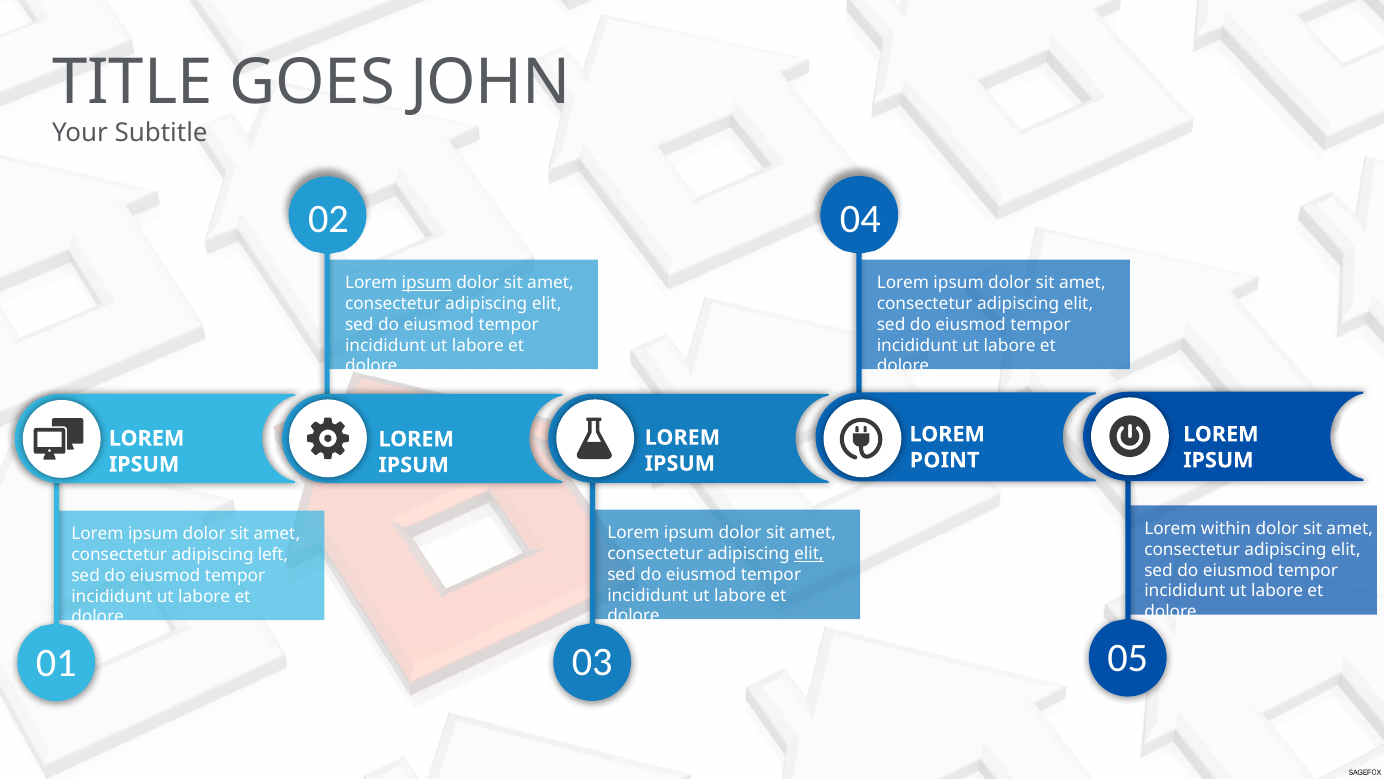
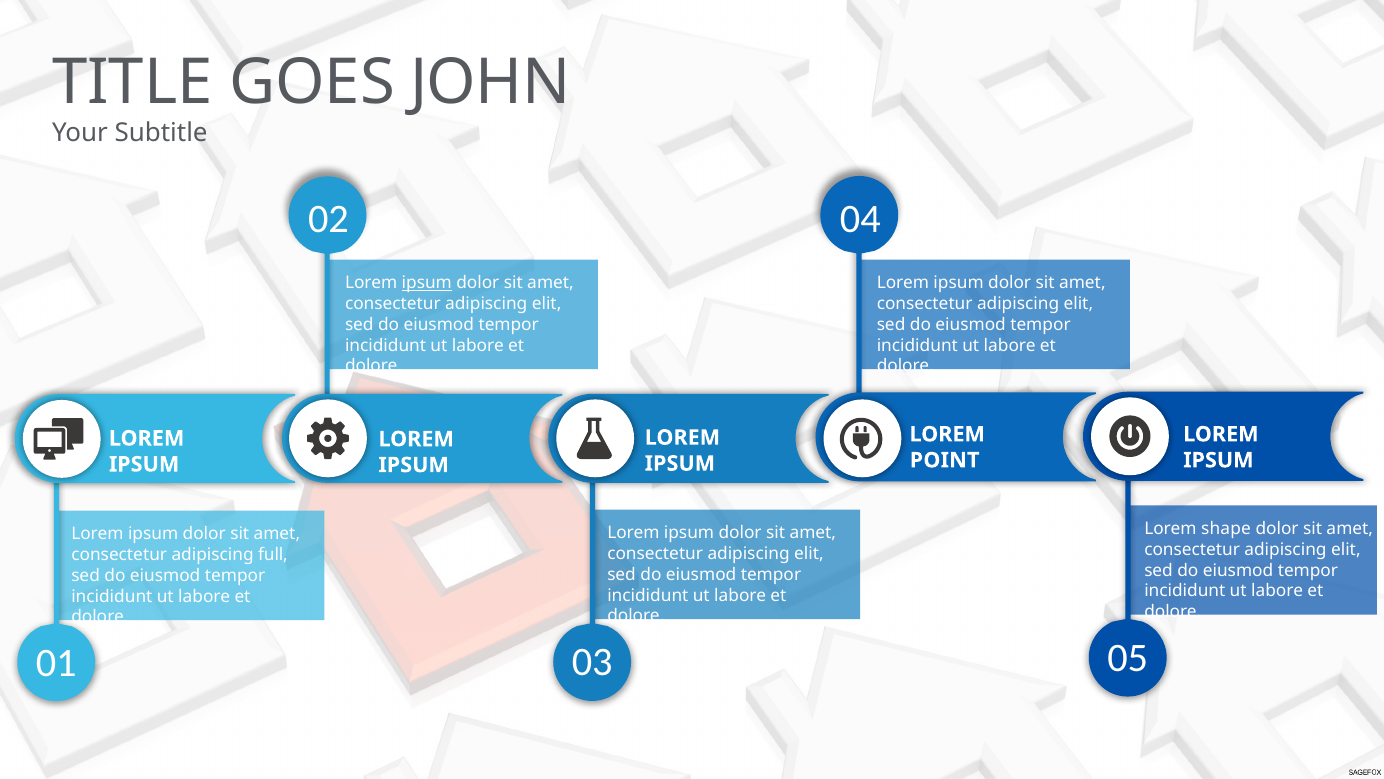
within: within -> shape (1226, 528)
elit underline: present -> none (809, 554)
left: left -> full (273, 555)
